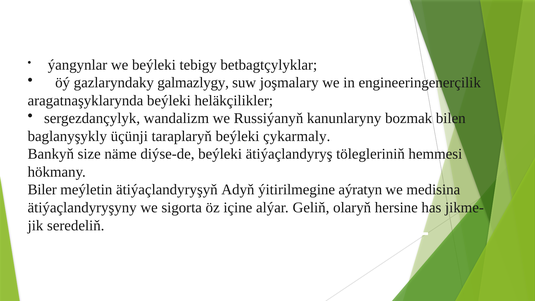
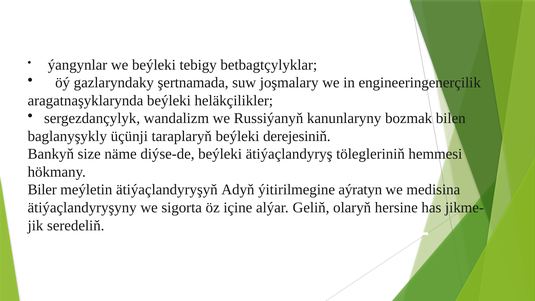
galmazlygy: galmazlygy -> şertnamada (193, 83)
çykarmaly: çykarmaly -> derejesiniň (297, 136)
